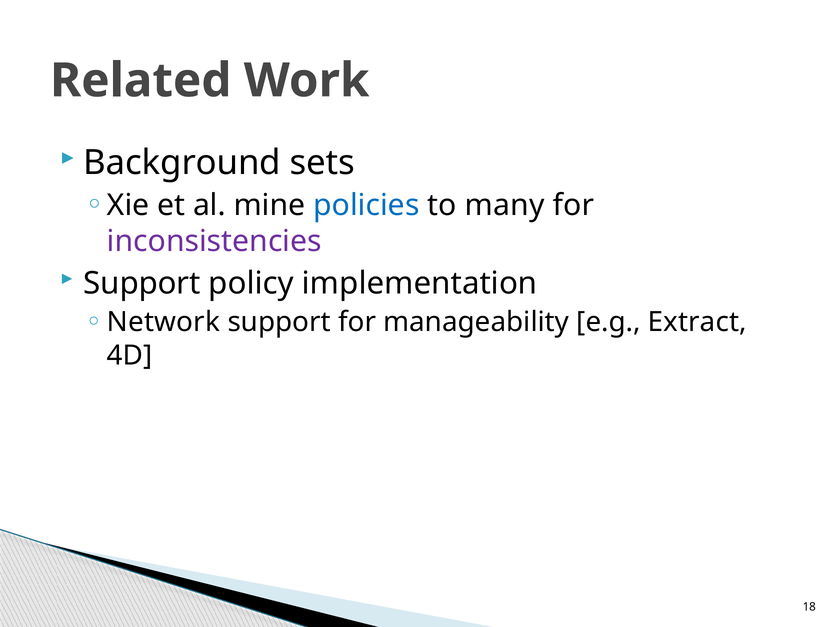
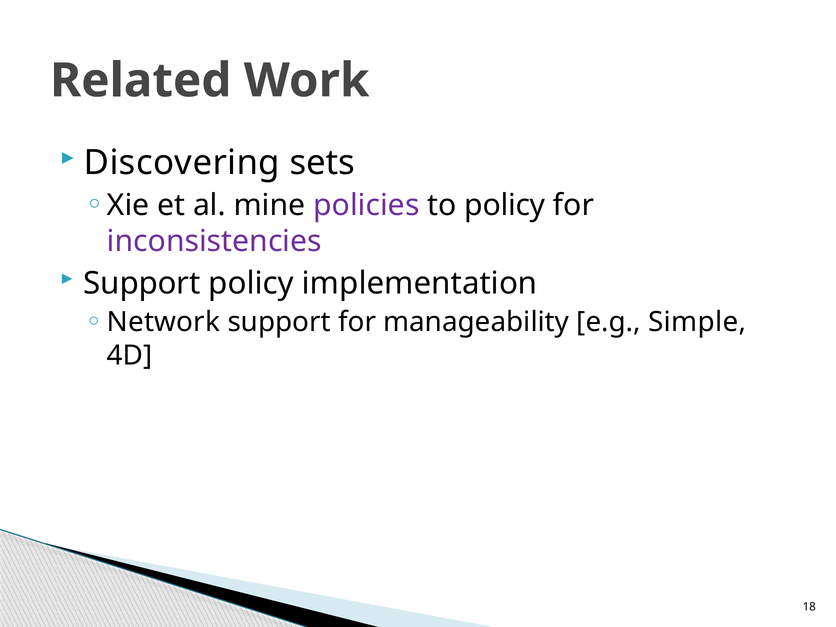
Background: Background -> Discovering (182, 163)
policies colour: blue -> purple (366, 205)
to many: many -> policy (505, 205)
Extract: Extract -> Simple (697, 322)
